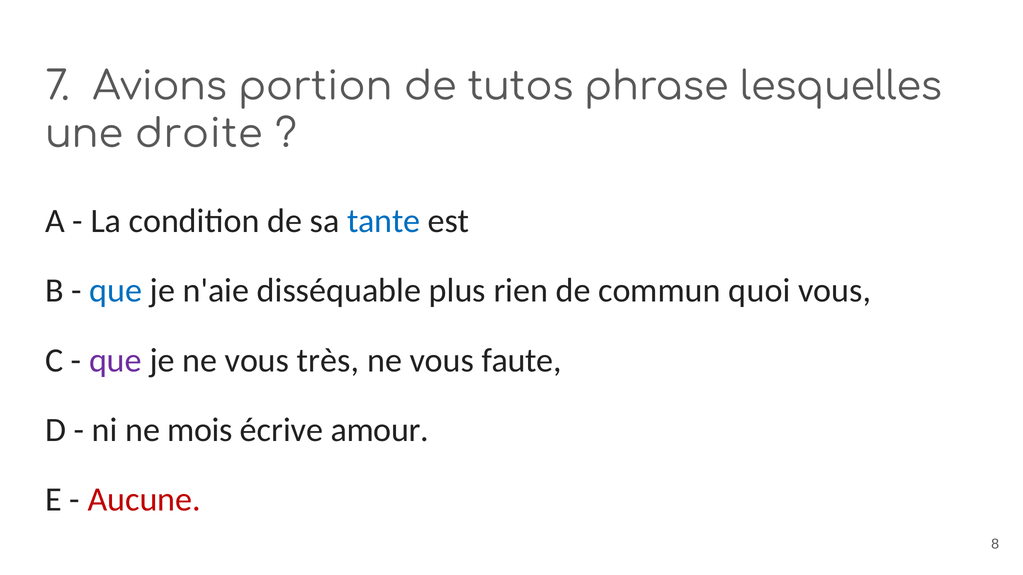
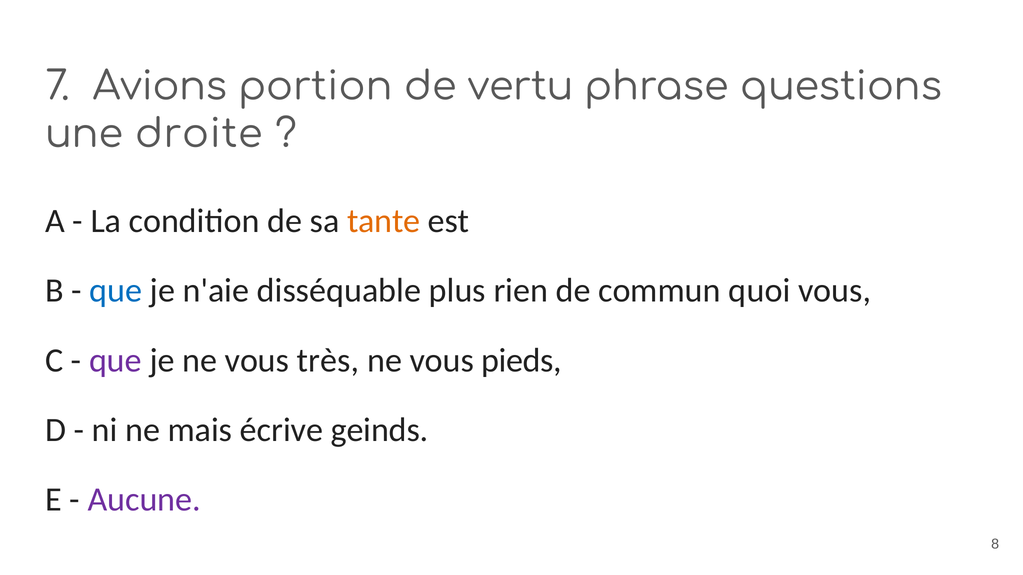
tutos: tutos -> vertu (521, 87)
lesquelles: lesquelles -> questions (841, 87)
tante colour: blue -> orange (384, 221)
faute: faute -> pieds (522, 361)
mois: mois -> mais (200, 430)
amour: amour -> geinds (380, 430)
Aucune colour: red -> purple (144, 500)
